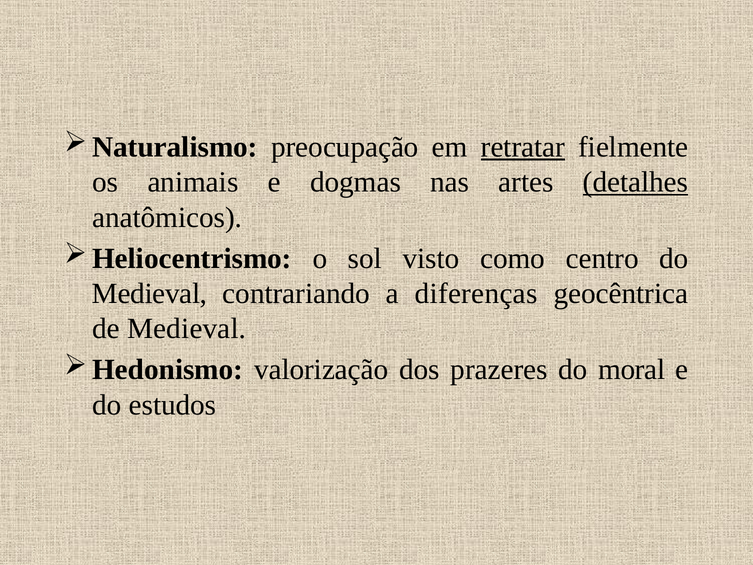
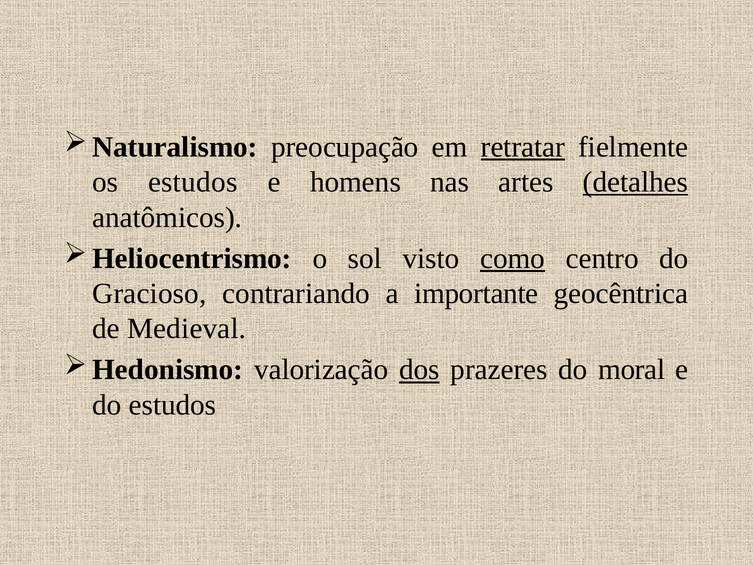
os animais: animais -> estudos (193, 182)
dogmas: dogmas -> homens (355, 182)
como underline: none -> present (513, 258)
Medieval: Medieval -> Gracioso (149, 293)
diferenças: diferenças -> importante (476, 293)
dos underline: none -> present (419, 370)
